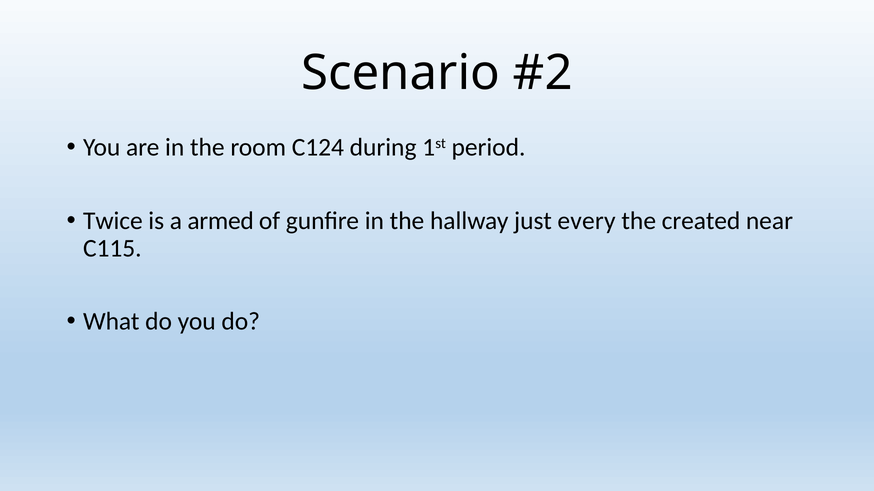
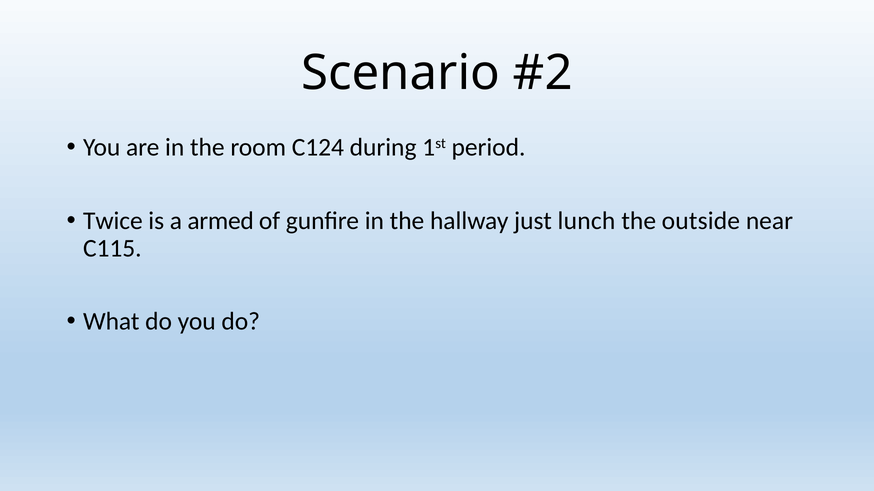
every: every -> lunch (586, 221)
created: created -> outside (701, 221)
